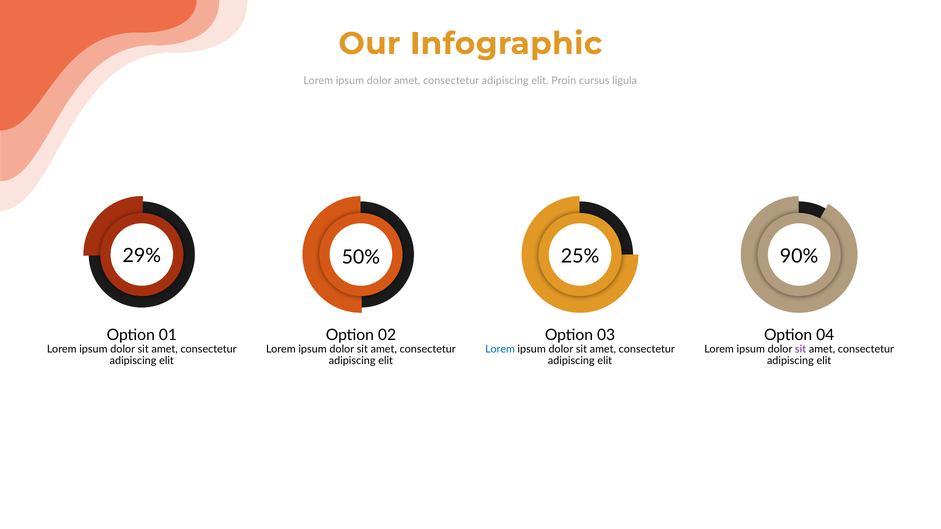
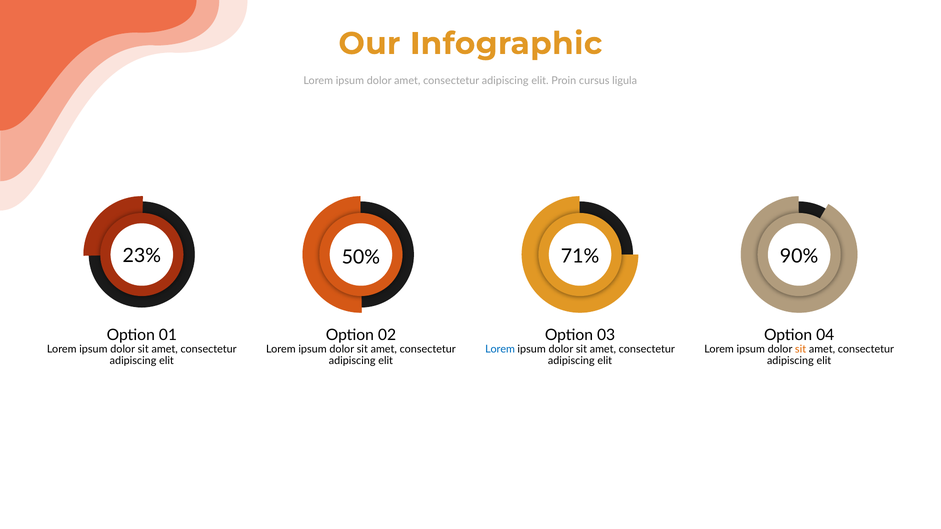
29%: 29% -> 23% (142, 256)
25%: 25% -> 71% (580, 257)
sit colour: purple -> orange (801, 349)
